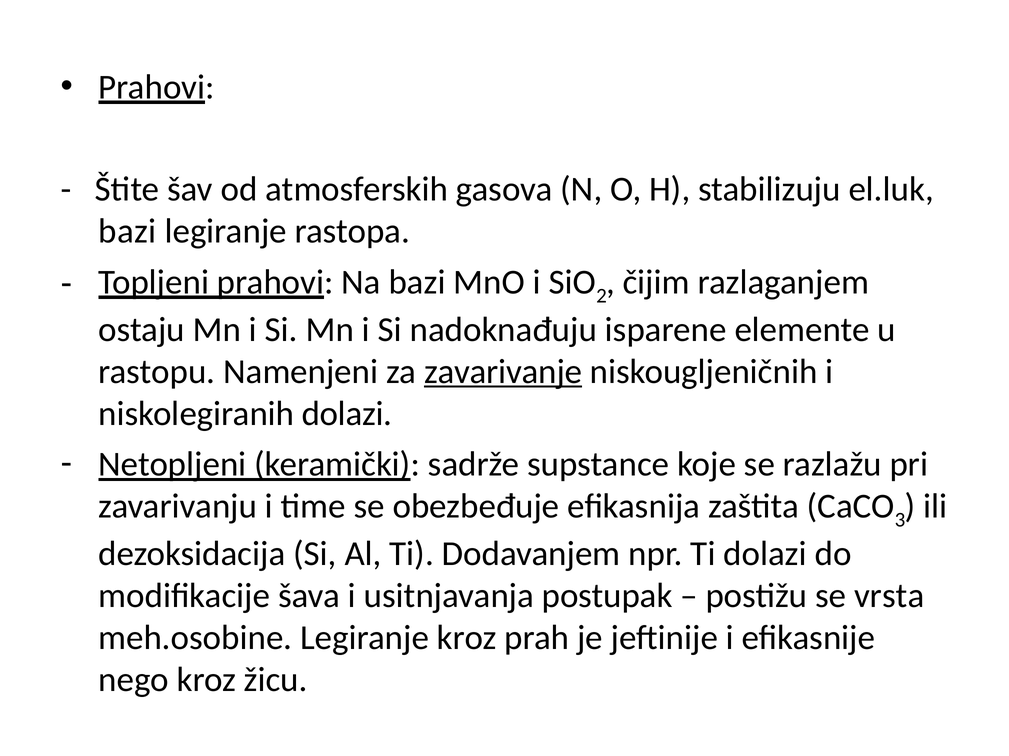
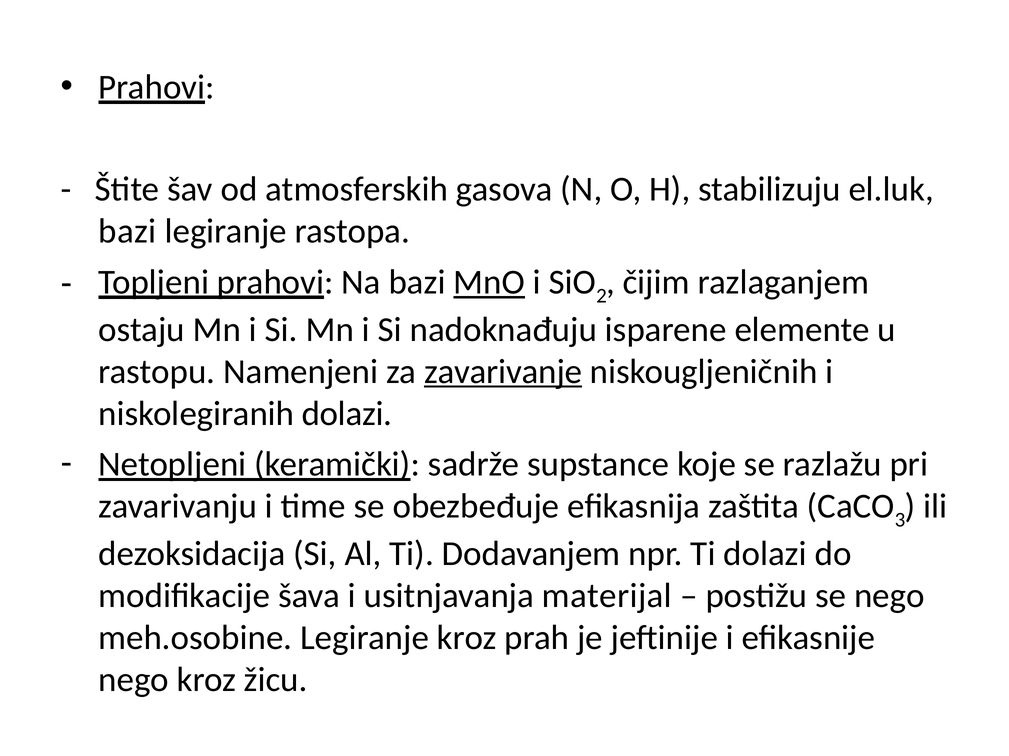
MnO underline: none -> present (489, 282)
postupak: postupak -> materijal (607, 596)
se vrsta: vrsta -> nego (889, 596)
